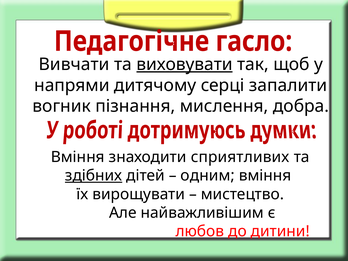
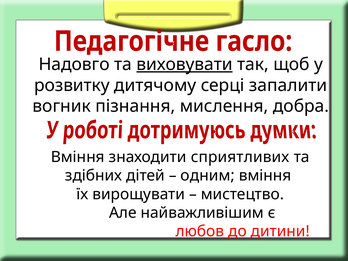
Вивчати: Вивчати -> Надовго (74, 64)
напрями: напрями -> розвитку (72, 85)
здібних underline: present -> none (94, 176)
